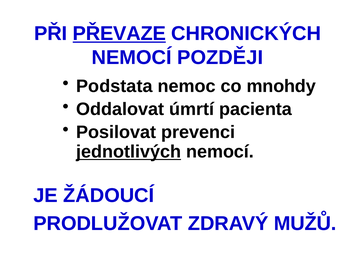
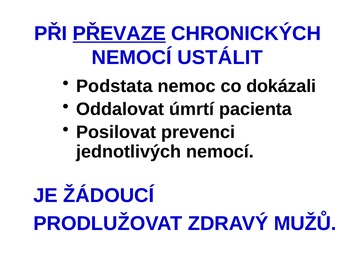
POZDĚJI: POZDĚJI -> USTÁLIT (220, 58)
mnohdy: mnohdy -> dokázali (281, 86)
jednotlivých underline: present -> none (129, 152)
